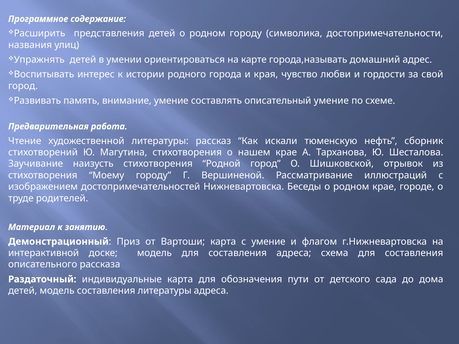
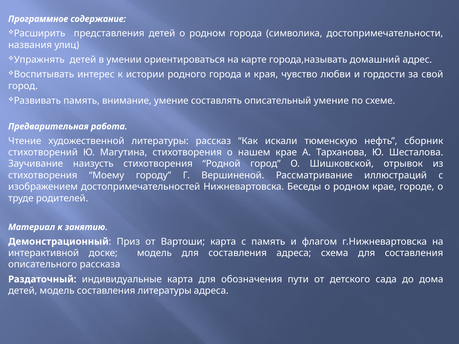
родном городу: городу -> города (246, 33)
с умение: умение -> память (268, 242)
